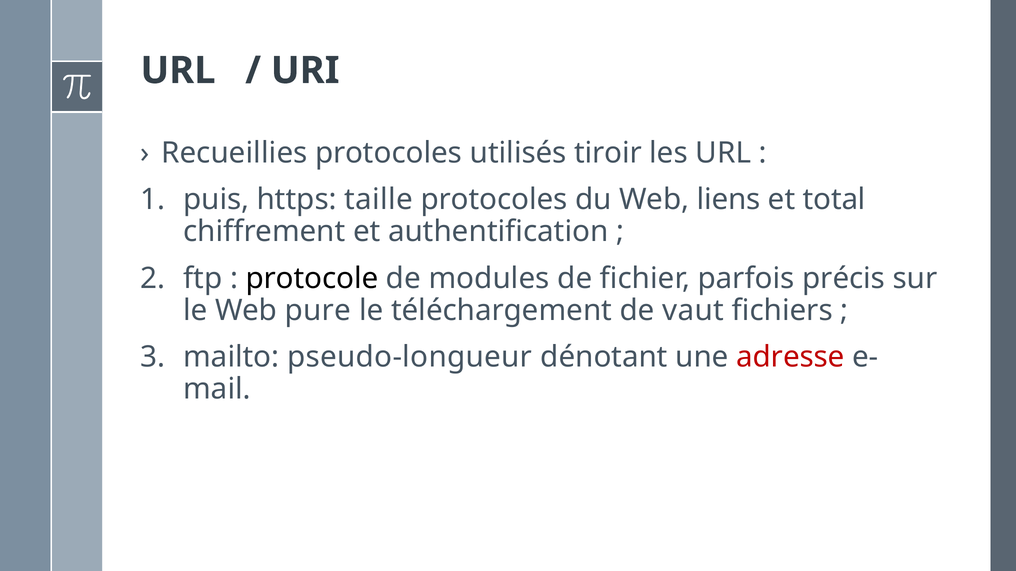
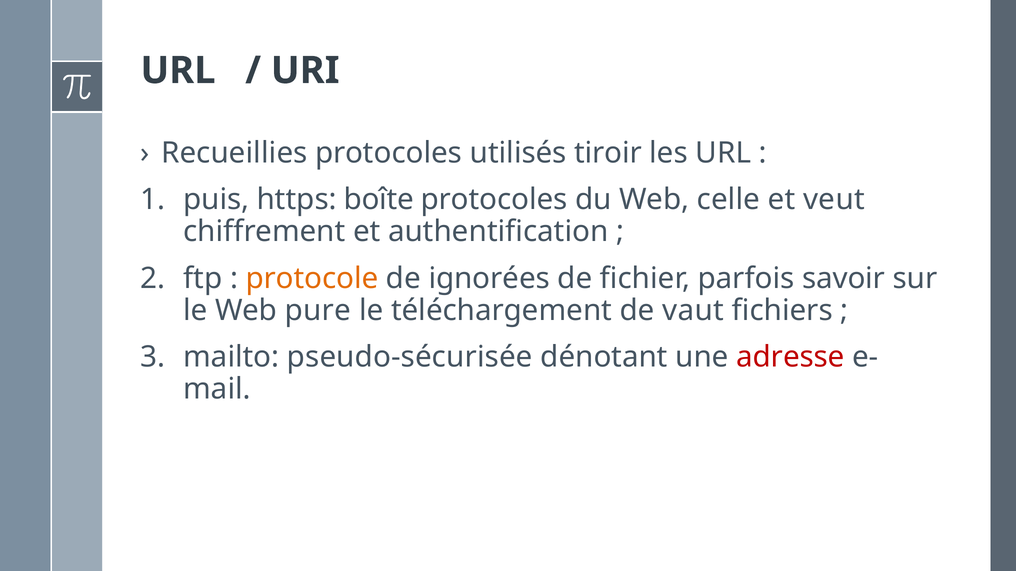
taille: taille -> boîte (379, 200)
liens: liens -> celle (729, 200)
total: total -> veut (834, 200)
protocole colour: black -> orange (312, 279)
modules: modules -> ignorées (489, 279)
précis: précis -> savoir (844, 279)
pseudo-longueur: pseudo-longueur -> pseudo-sécurisée (410, 358)
